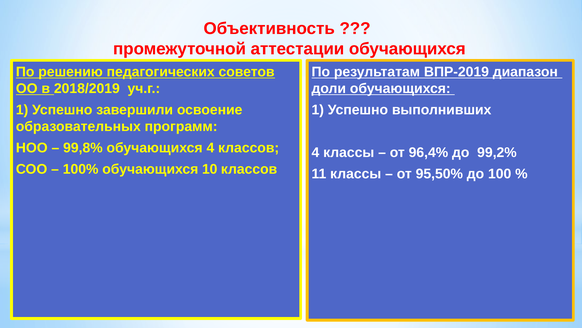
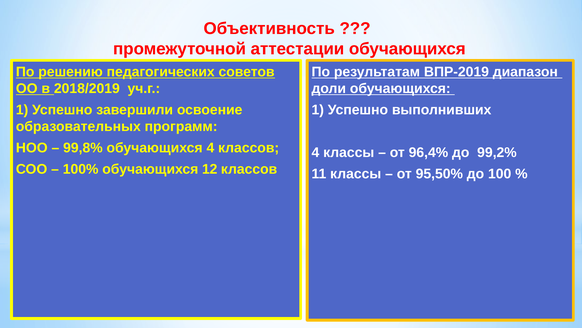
10: 10 -> 12 (210, 169)
